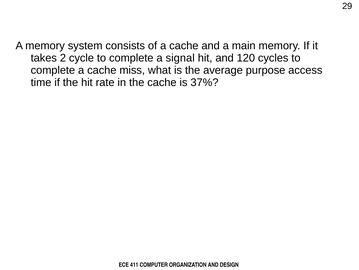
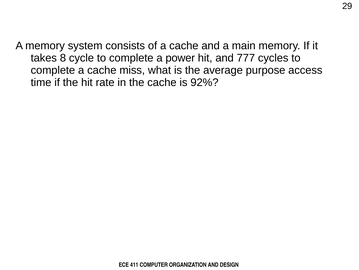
2: 2 -> 8 (63, 58)
signal: signal -> power (180, 58)
120: 120 -> 777 (246, 58)
37%: 37% -> 92% (204, 82)
